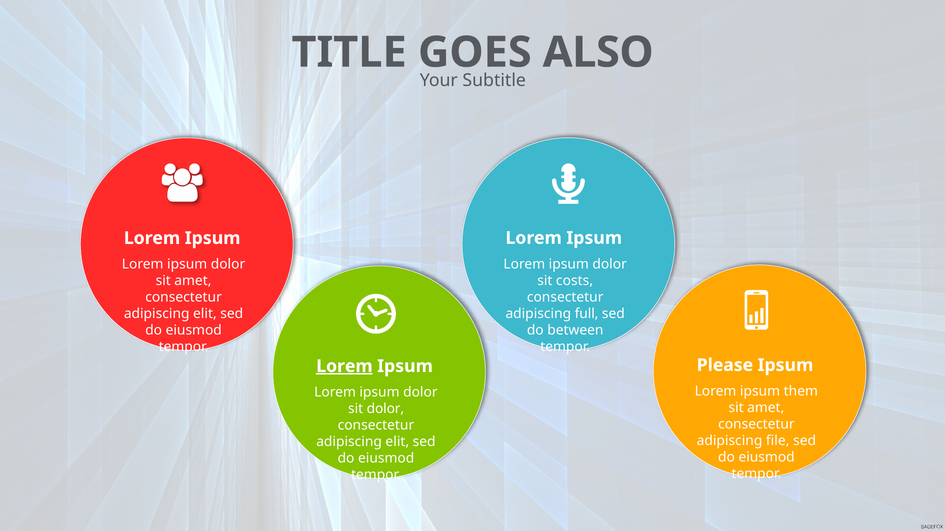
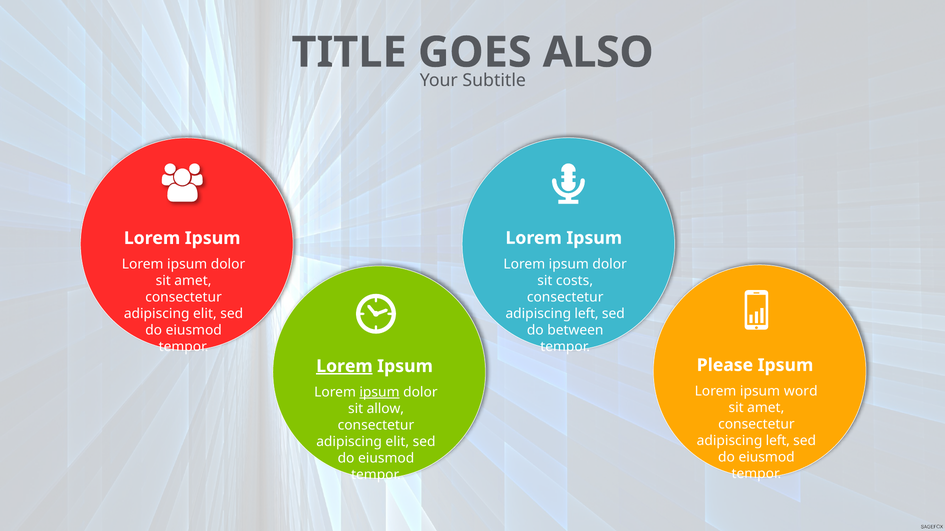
full: full -> left (587, 314)
them: them -> word (801, 392)
ipsum underline: none -> present (379, 393)
sit dolor: dolor -> allow (385, 409)
file: file -> left (778, 441)
